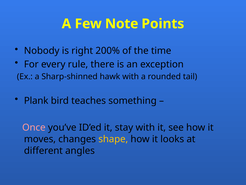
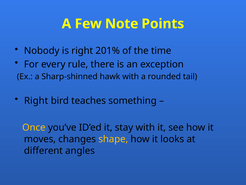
200%: 200% -> 201% (108, 51)
Plank: Plank -> Right (36, 100)
Once colour: pink -> yellow (34, 127)
